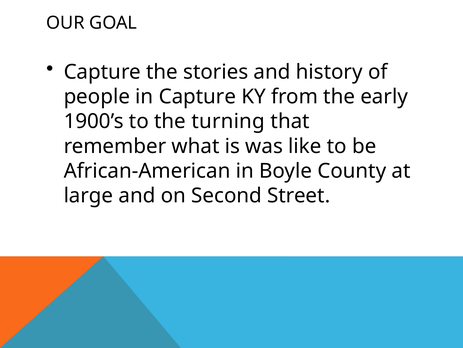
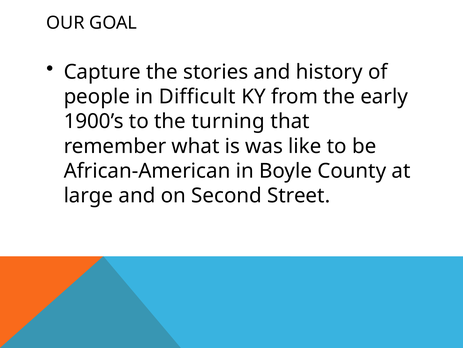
in Capture: Capture -> Difficult (197, 97)
